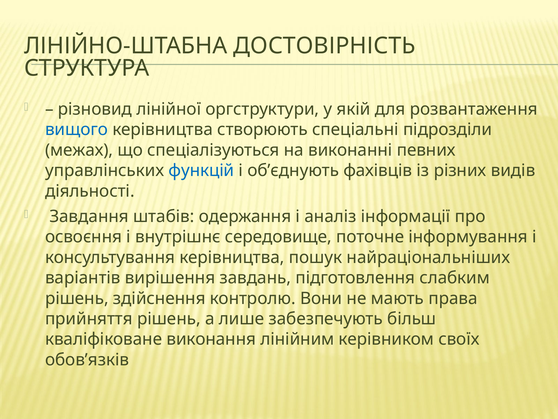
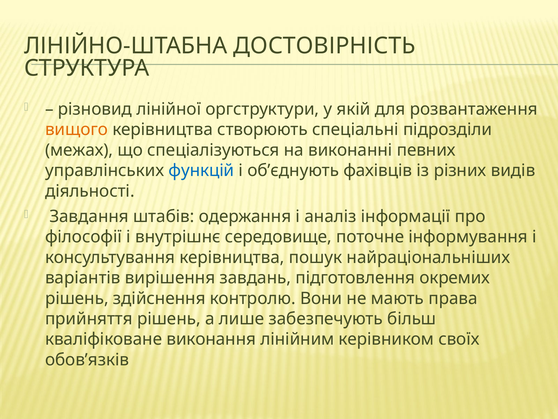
вищого colour: blue -> orange (77, 129)
освоєння: освоєння -> філософії (83, 237)
слабким: слабким -> окремих (455, 278)
